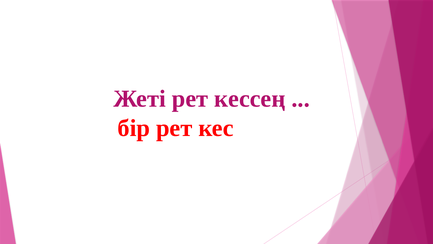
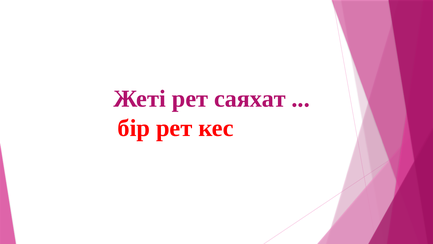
кессең: кессең -> саяхат (250, 99)
